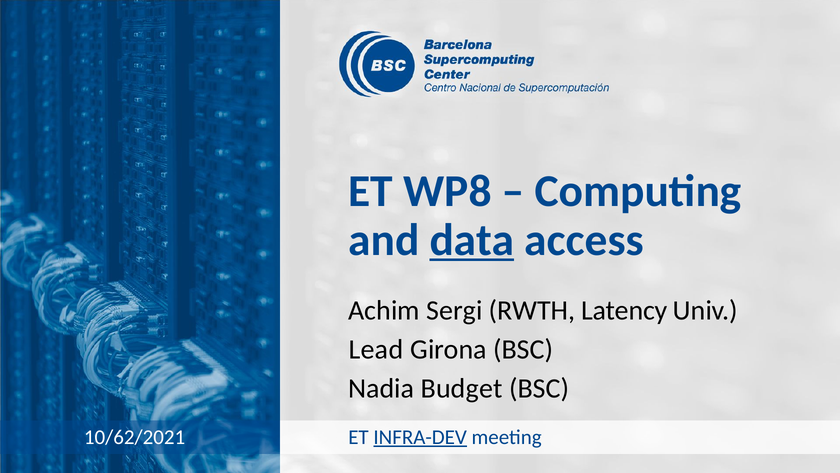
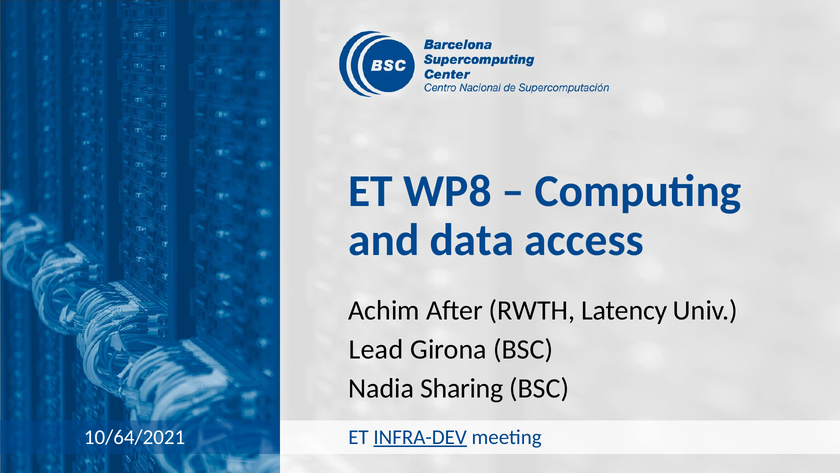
data underline: present -> none (472, 240)
Sergi: Sergi -> After (455, 310)
Budget: Budget -> Sharing (462, 388)
10/62/2021: 10/62/2021 -> 10/64/2021 (135, 437)
